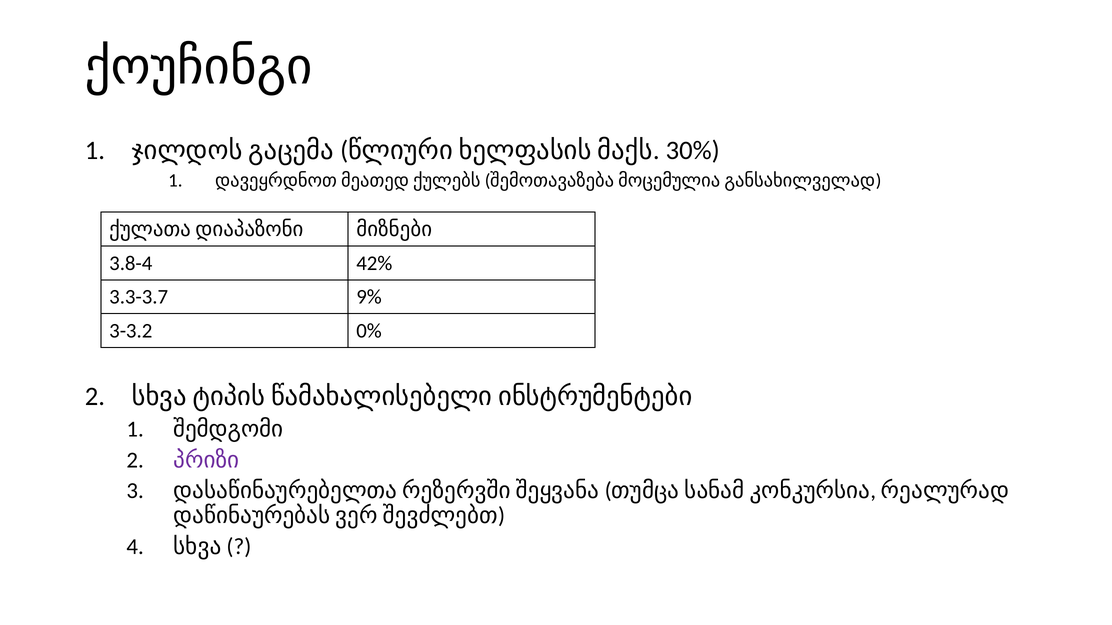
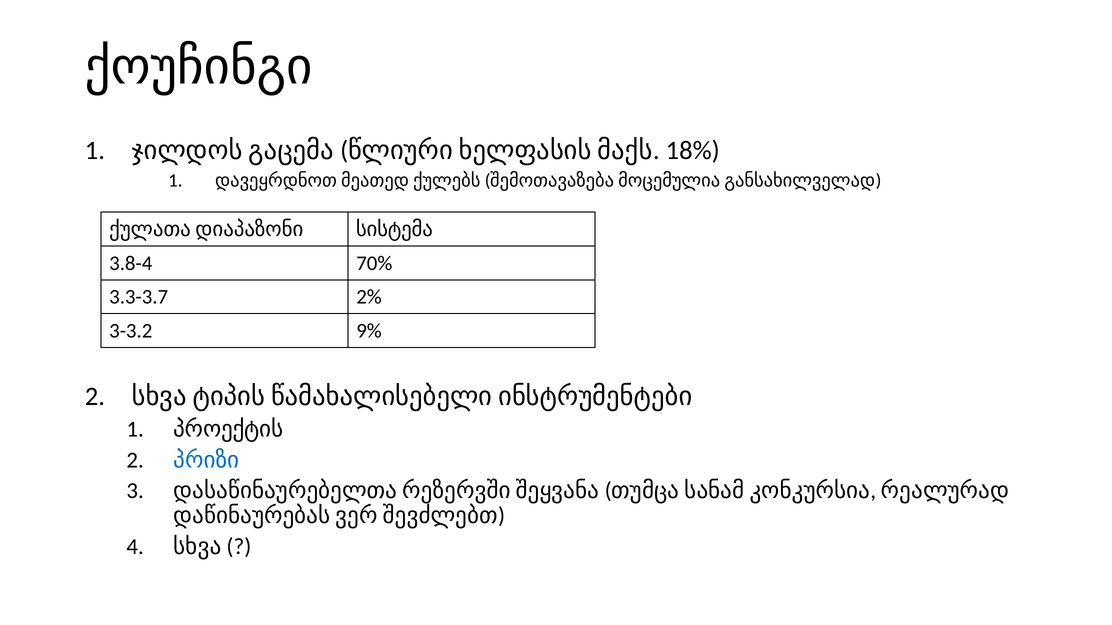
30%: 30% -> 18% (693, 150)
მიზნები: მიზნები -> სისტემა (394, 230)
42%: 42% -> 70% (374, 263)
9%: 9% -> 2% (369, 297)
0%: 0% -> 9% (369, 331)
შემდგომი: შემდგომი -> პროექტის (228, 430)
პრიზი colour: purple -> blue (206, 460)
